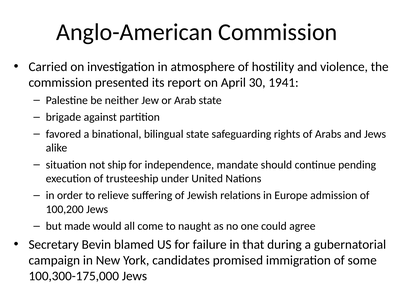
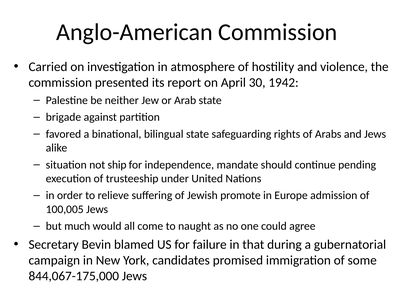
1941: 1941 -> 1942 (284, 82)
relations: relations -> promote (240, 195)
100,200: 100,200 -> 100,005 (65, 209)
made: made -> much (77, 226)
100,300-175,000: 100,300-175,000 -> 844,067-175,000 (74, 276)
